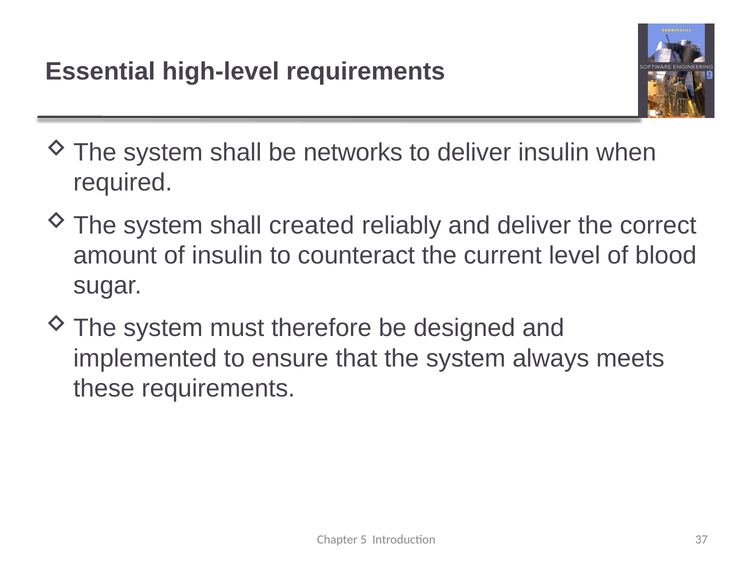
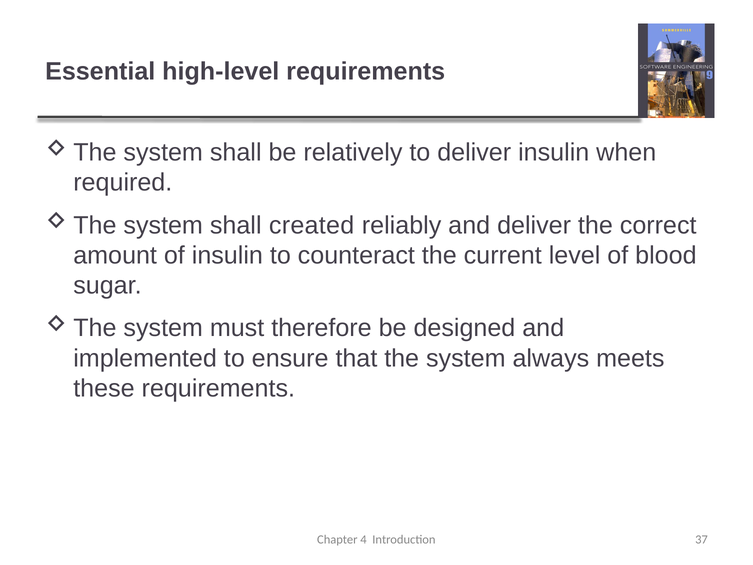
networks: networks -> relatively (353, 152)
5: 5 -> 4 (364, 539)
